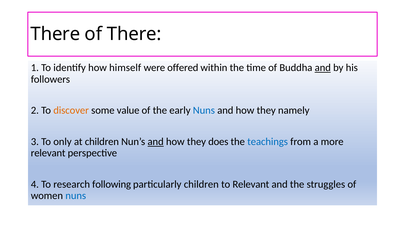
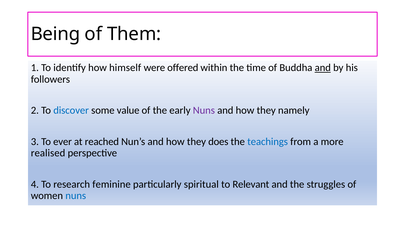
There: There -> Being (55, 34)
of There: There -> Them (134, 34)
discover colour: orange -> blue (71, 110)
Nuns colour: blue -> purple (204, 110)
only: only -> ever (63, 142)
at children: children -> reached (102, 142)
and underline: present -> none (156, 142)
relevant: relevant -> realised (48, 153)
following: following -> feminine (112, 184)
particularly children: children -> spiritual (201, 184)
